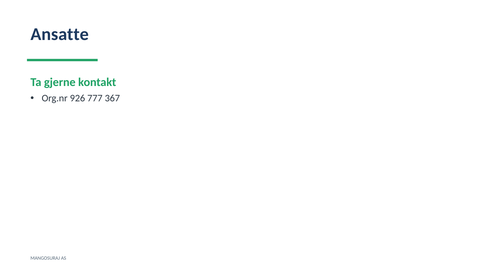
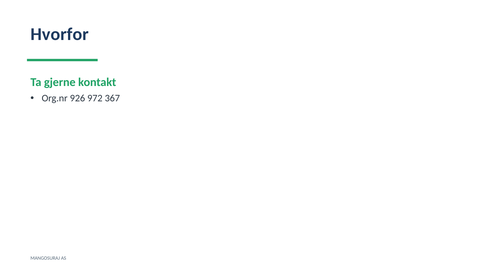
Ansatte: Ansatte -> Hvorfor (60, 34)
777: 777 -> 972 (95, 98)
